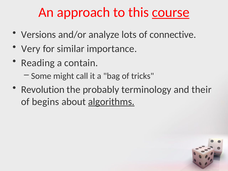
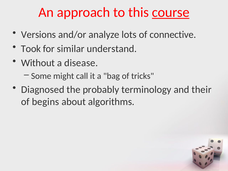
Very: Very -> Took (31, 49)
importance: importance -> understand (112, 49)
Reading: Reading -> Without (38, 63)
contain: contain -> disease (81, 63)
Revolution: Revolution -> Diagnosed (43, 90)
algorithms underline: present -> none (111, 102)
